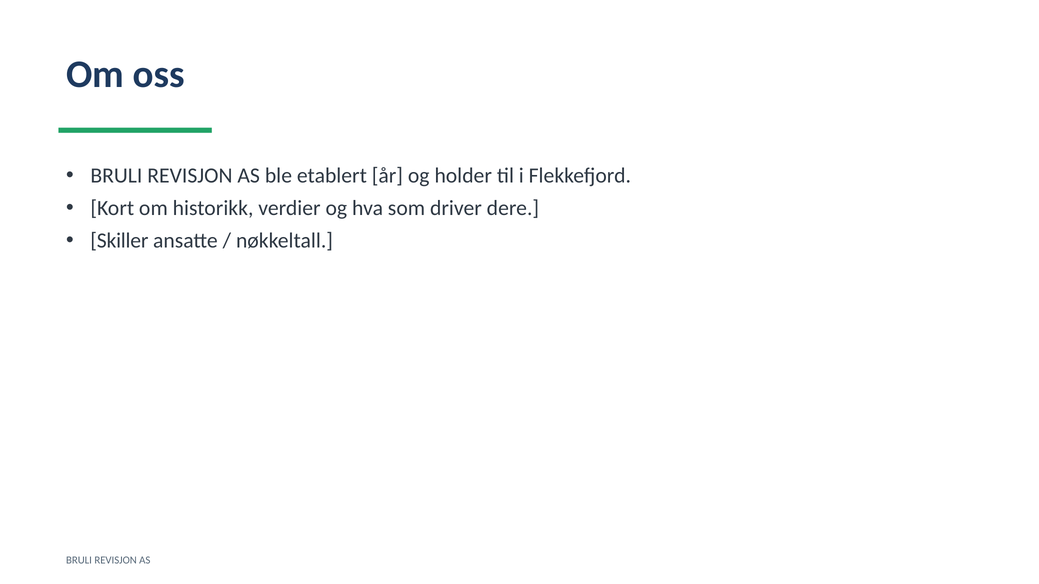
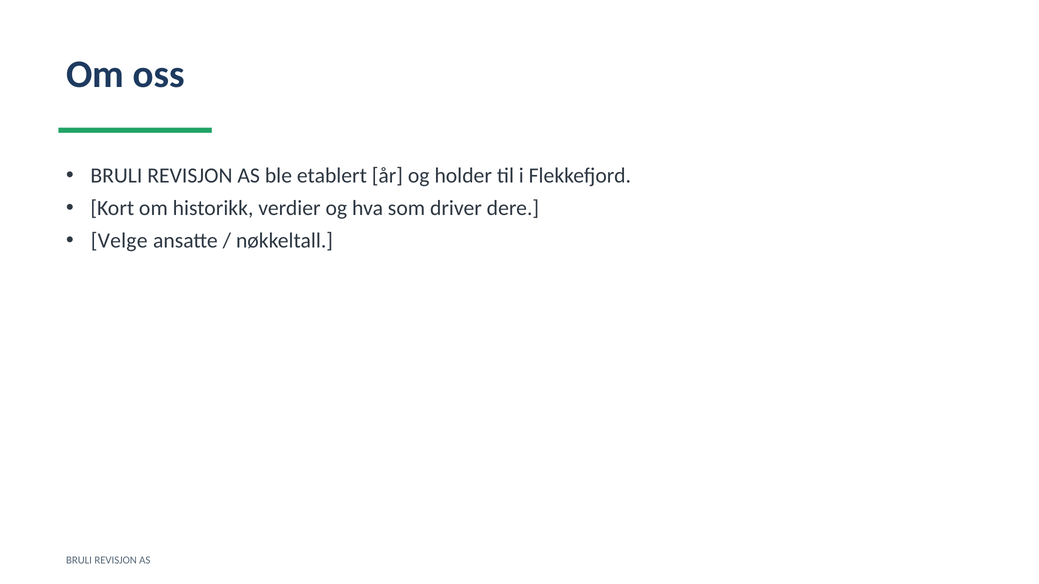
Skiller: Skiller -> Velge (119, 241)
